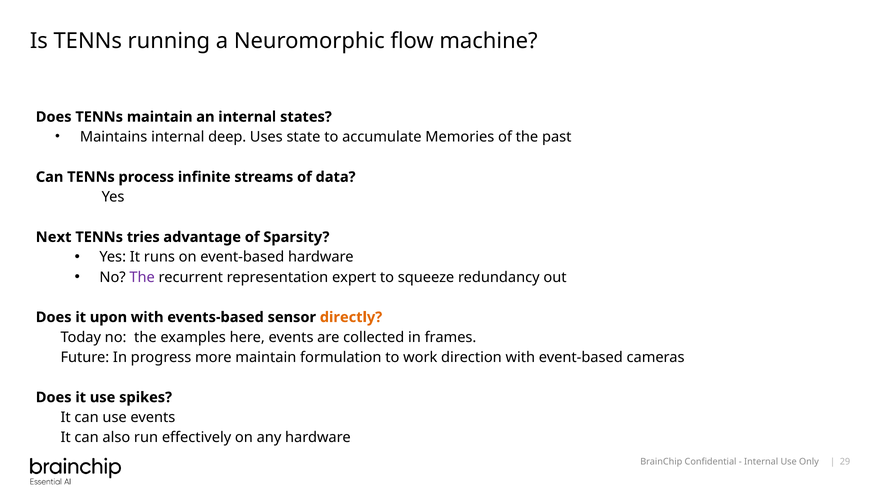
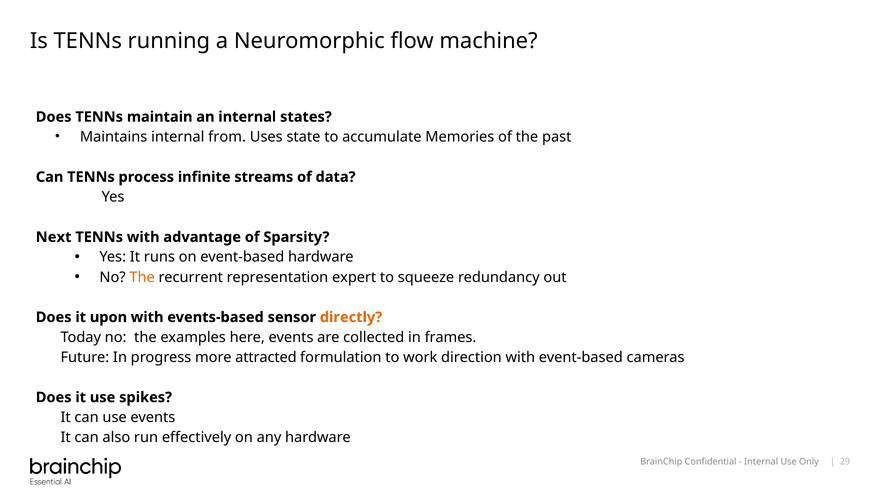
deep: deep -> from (227, 137)
TENNs tries: tries -> with (143, 237)
The colour: purple -> orange (142, 277)
more maintain: maintain -> attracted (266, 357)
